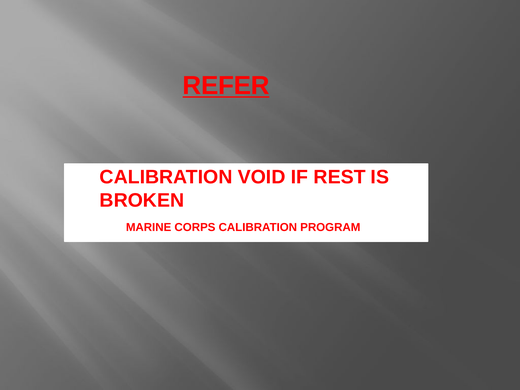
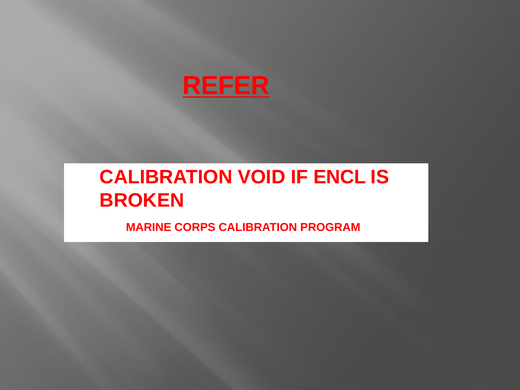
REST: REST -> ENCL (340, 177)
